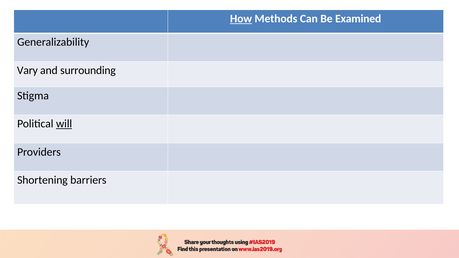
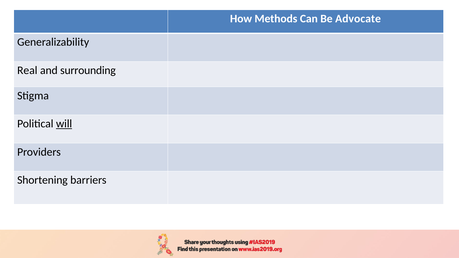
How underline: present -> none (241, 19)
Examined: Examined -> Advocate (358, 19)
Vary: Vary -> Real (27, 70)
